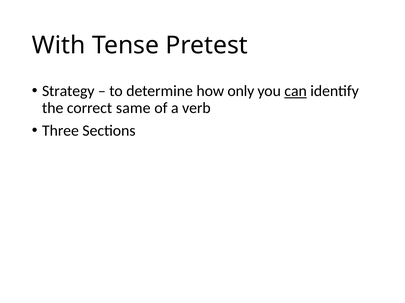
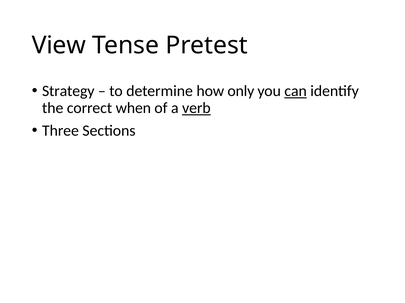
With: With -> View (59, 45)
same: same -> when (133, 108)
verb underline: none -> present (196, 108)
